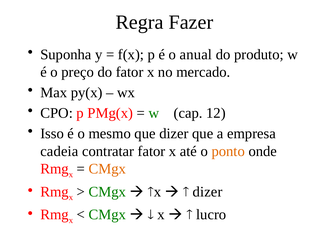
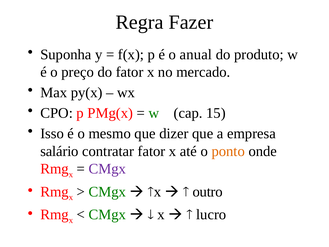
12: 12 -> 15 (216, 113)
cadeia: cadeia -> salário (59, 151)
CMgx colour: orange -> purple (107, 169)
dizer: dizer -> outro (208, 191)
